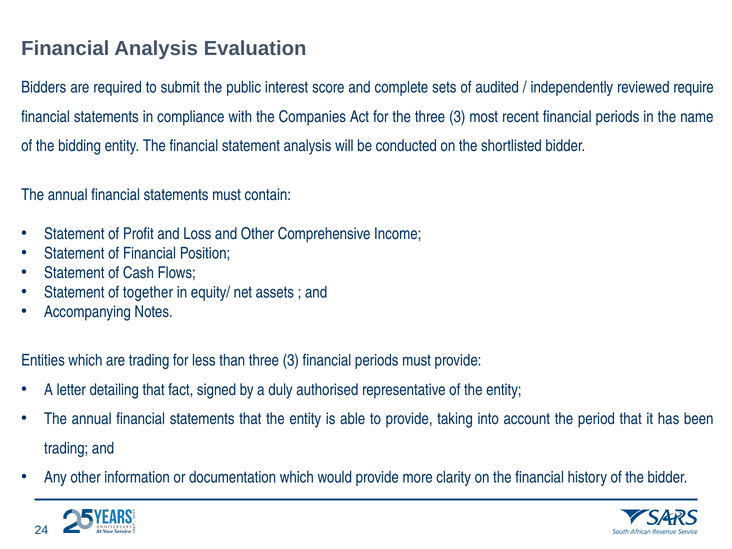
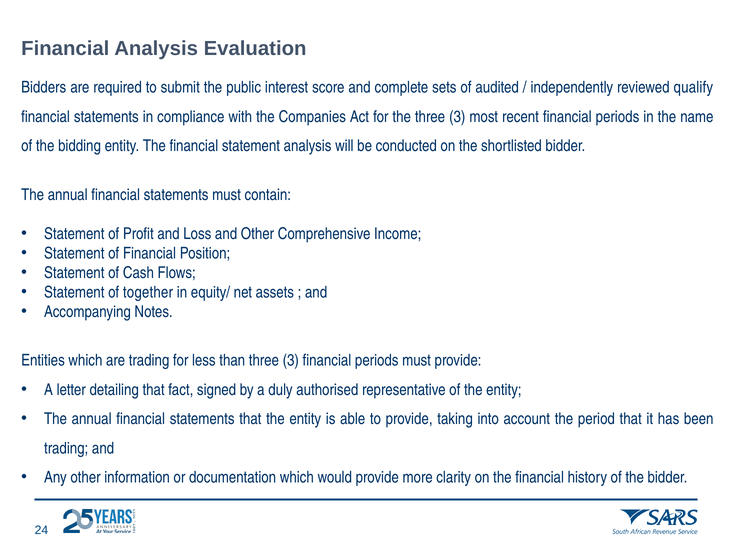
require: require -> qualify (693, 87)
